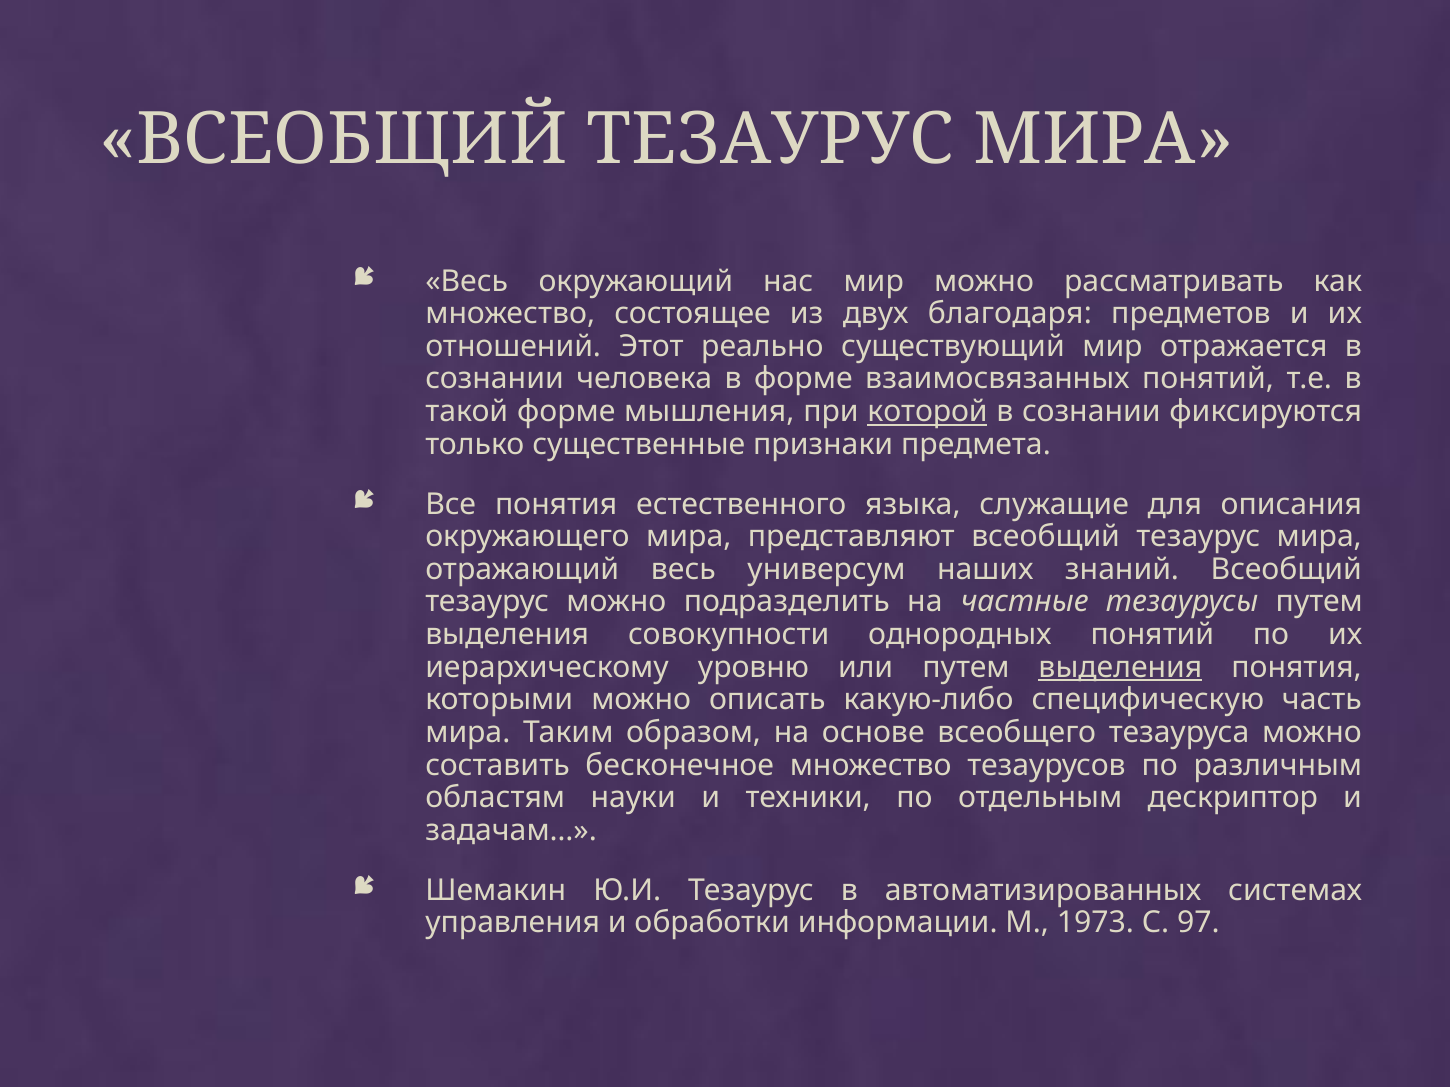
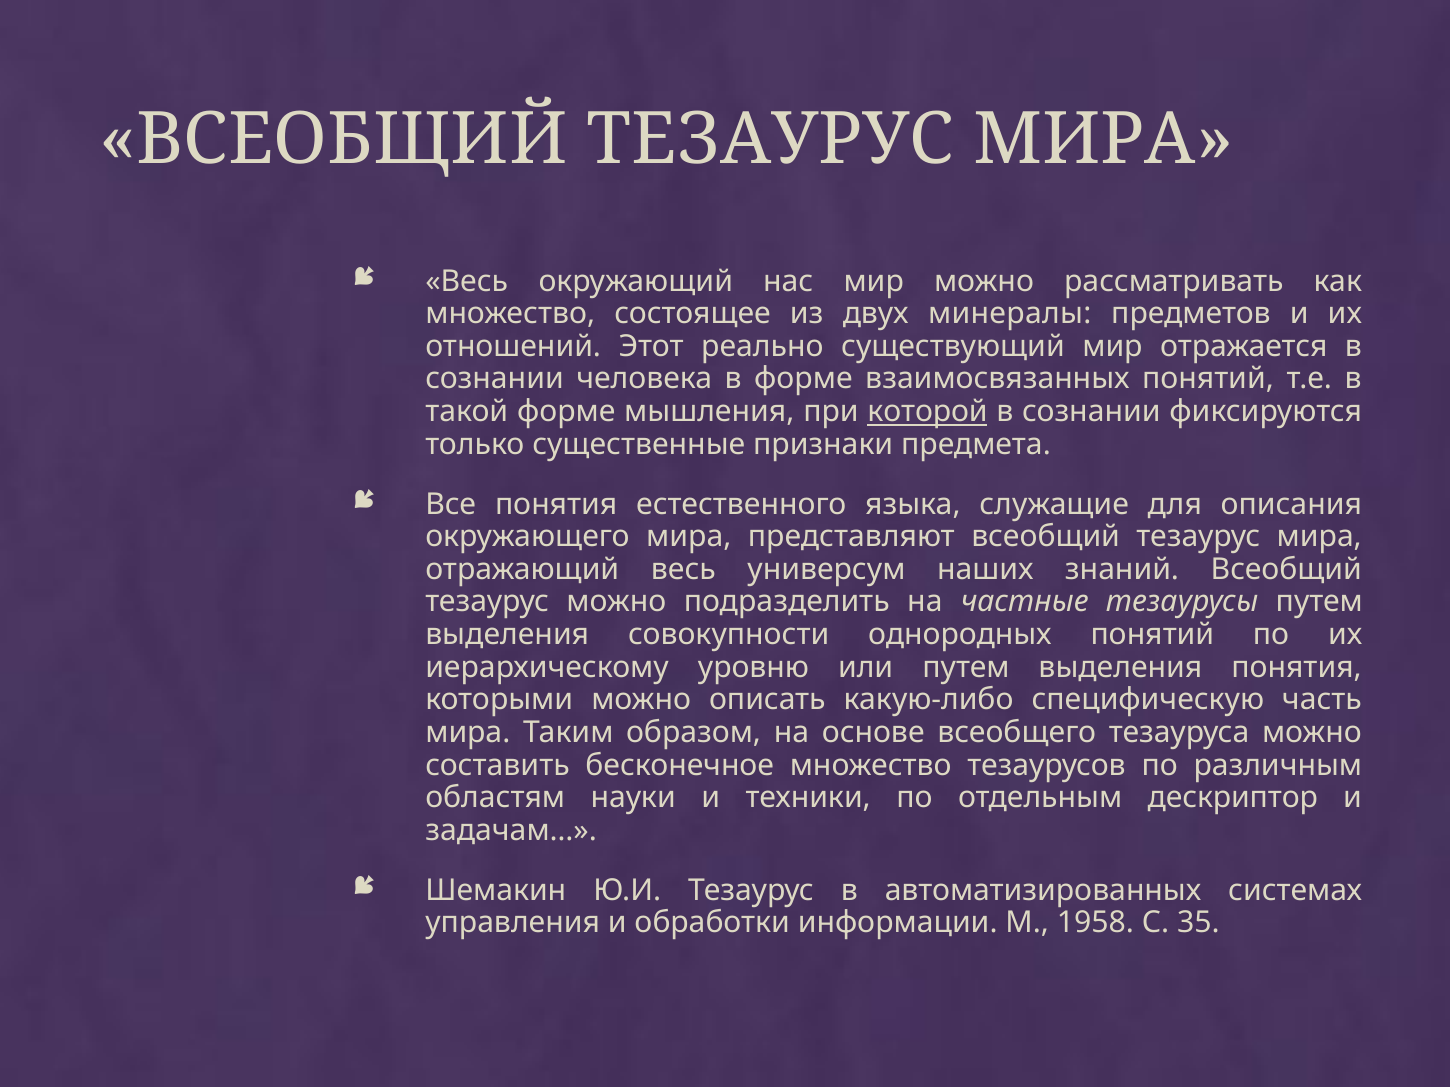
благодаря: благодаря -> минералы (1010, 314)
выделения underline: present -> none (1120, 668)
1973: 1973 -> 1958 (1095, 923)
97: 97 -> 35 (1198, 923)
